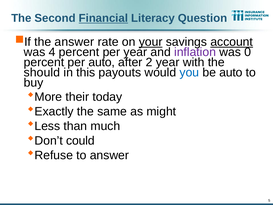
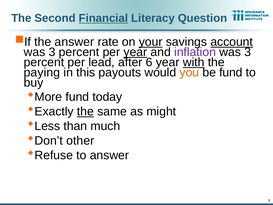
4: 4 -> 3 (52, 52)
year underline: none -> present (135, 52)
0: 0 -> 3 (248, 52)
per auto: auto -> lead (102, 62)
2: 2 -> 6 (149, 62)
with underline: none -> present (194, 62)
should: should -> paying (42, 72)
you colour: blue -> orange (189, 72)
be auto: auto -> fund (231, 72)
their: their -> fund (77, 97)
the underline: none -> present (85, 111)
could: could -> other (80, 141)
